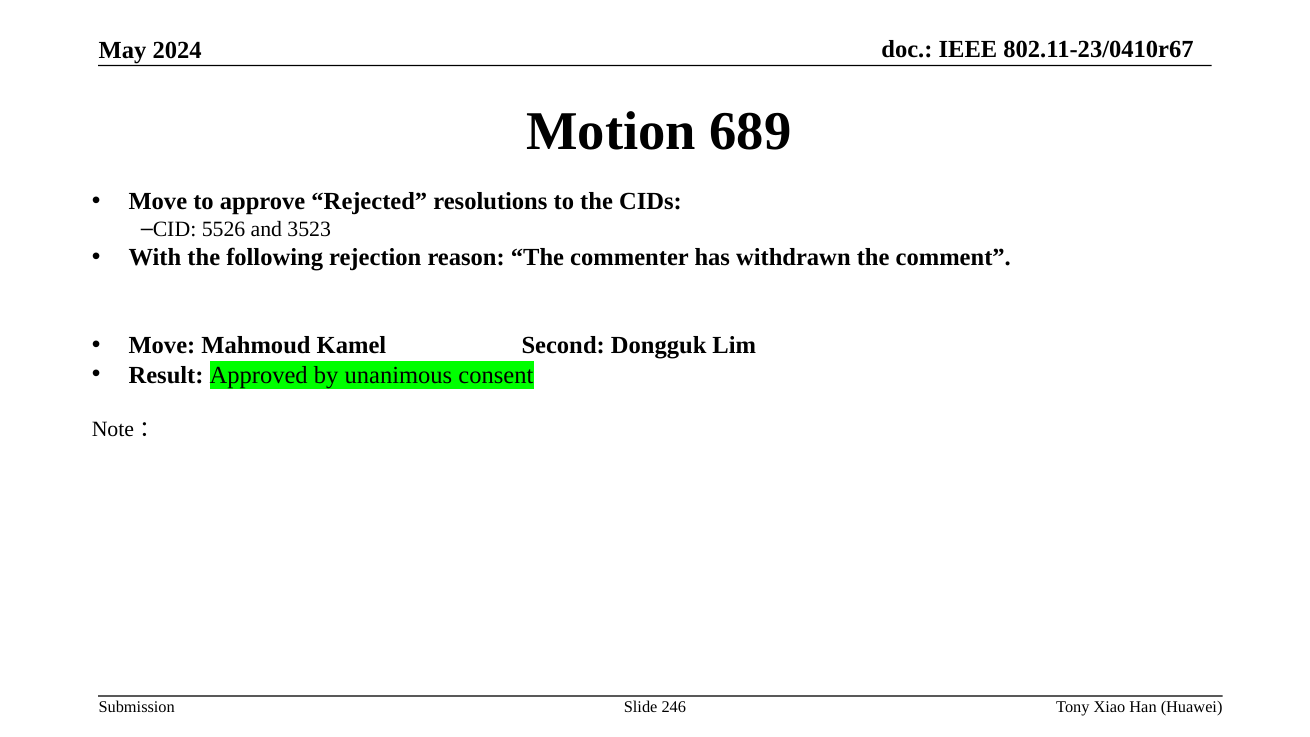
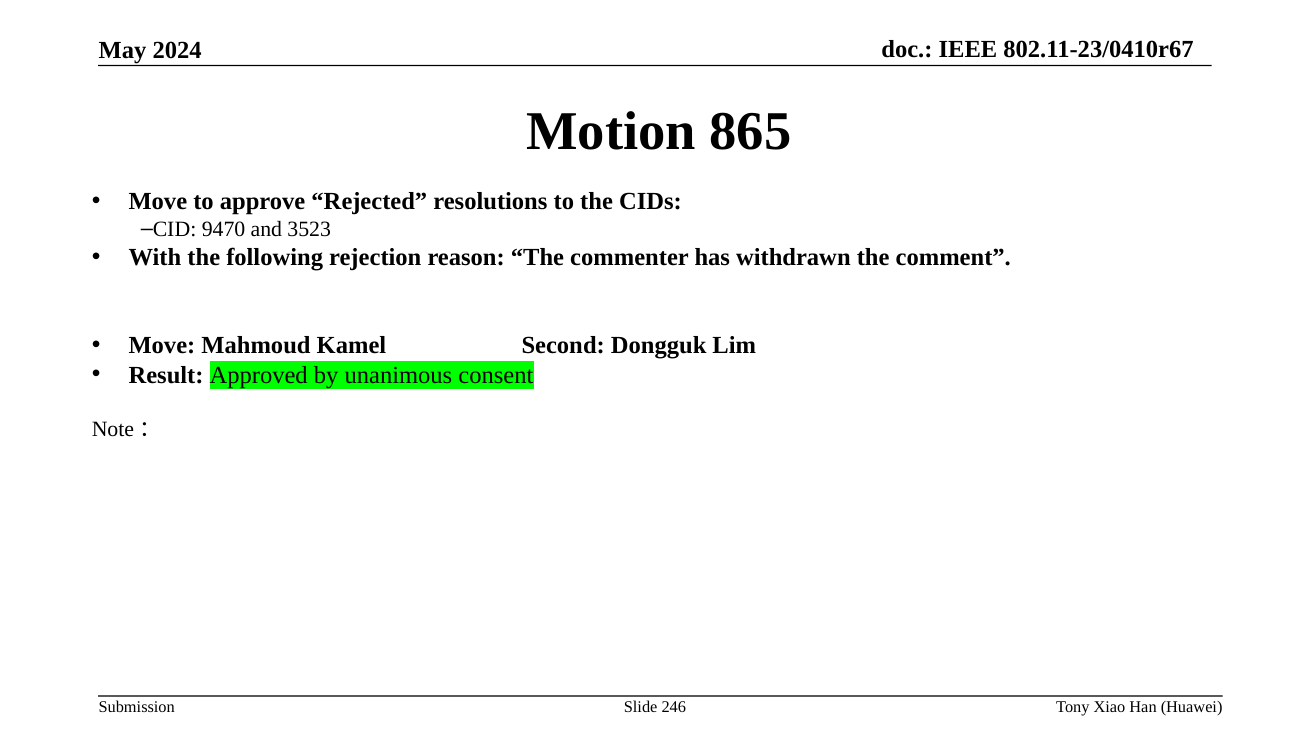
689: 689 -> 865 (751, 132)
5526: 5526 -> 9470 (224, 229)
